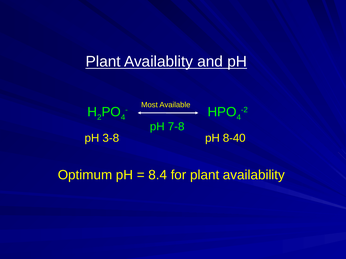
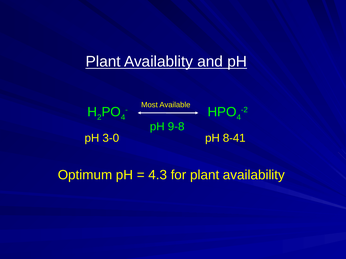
7-8: 7-8 -> 9-8 (176, 127)
3-8: 3-8 -> 3-0 (111, 138)
8-40: 8-40 -> 8-41 (234, 138)
8.4: 8.4 -> 4.3 (158, 175)
